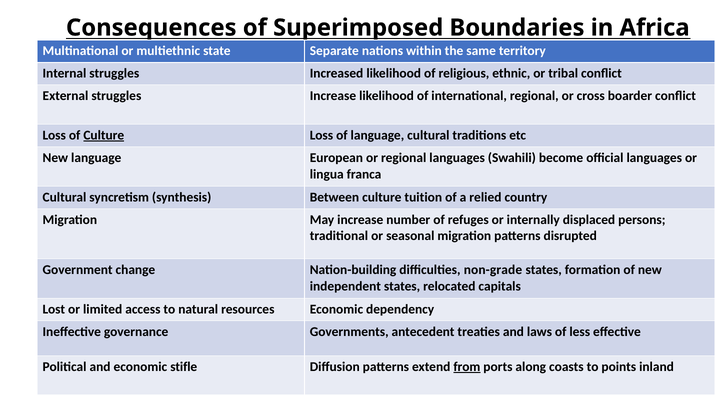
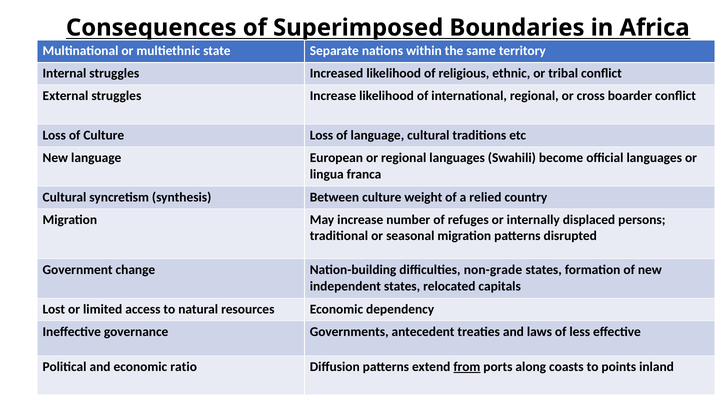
Culture underline: present -> none (104, 135)
tuition: tuition -> weight (423, 197)
stifle: stifle -> ratio (184, 367)
